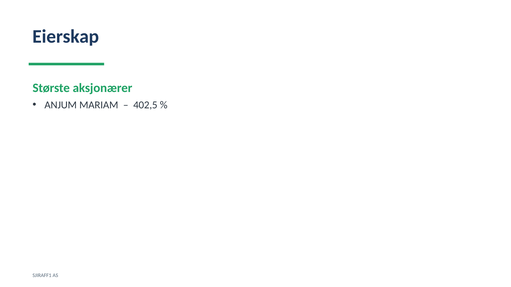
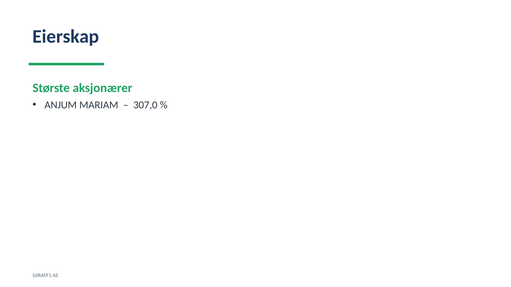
402,5: 402,5 -> 307,0 (145, 105)
